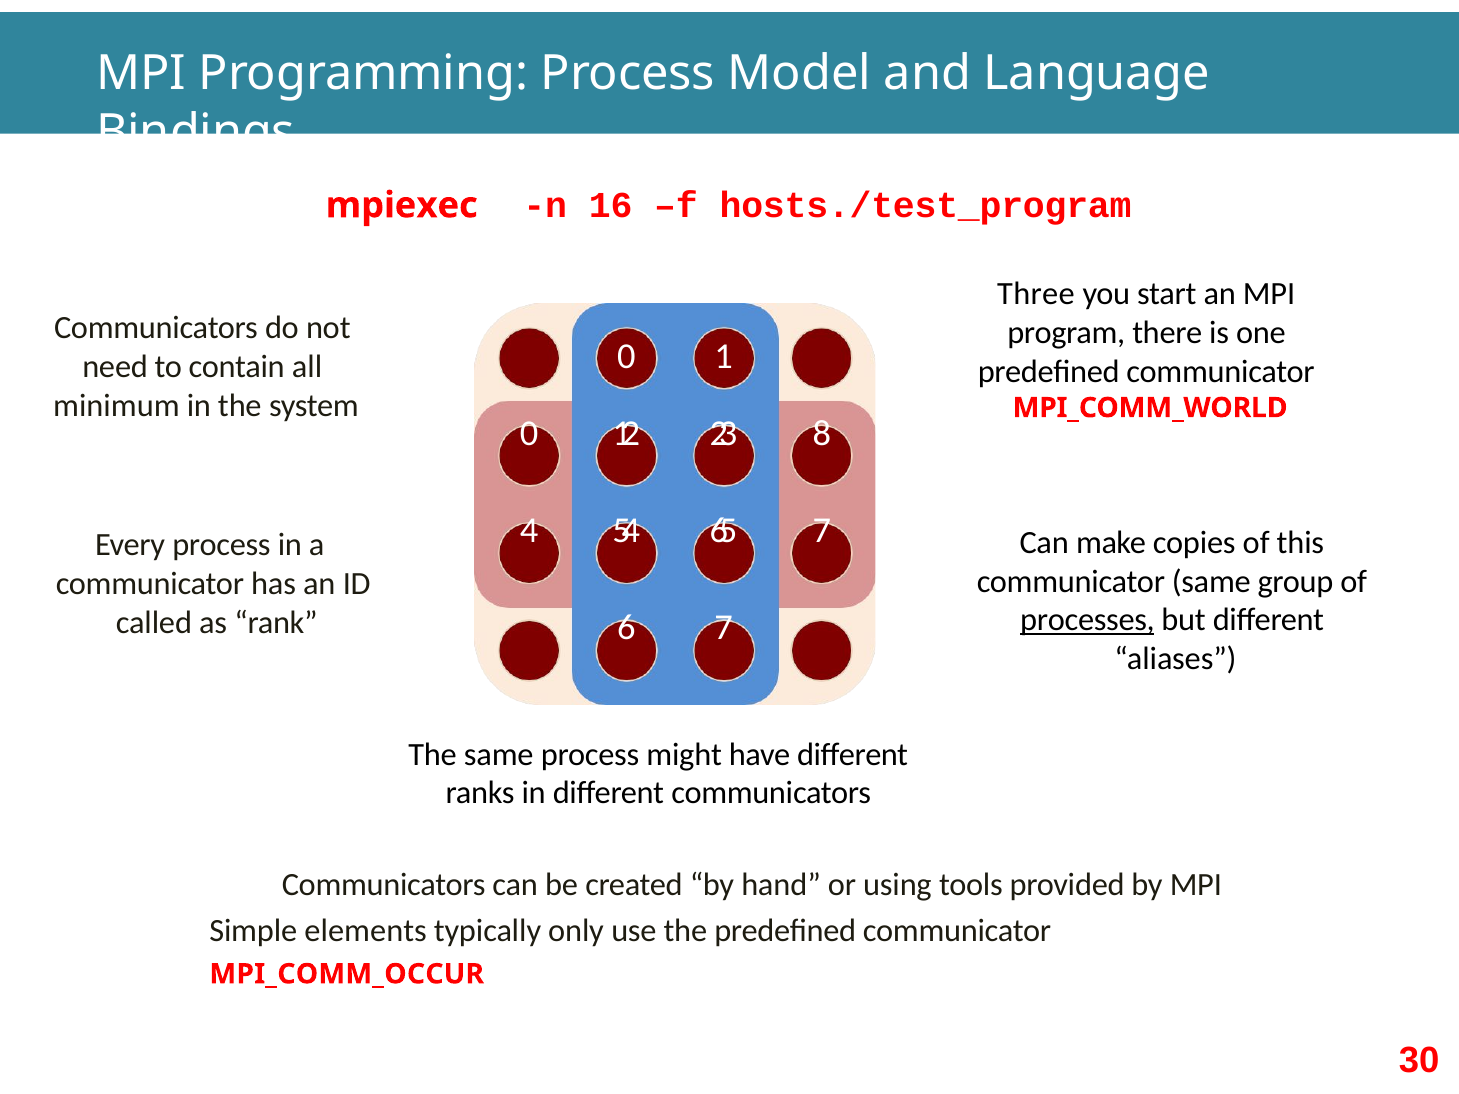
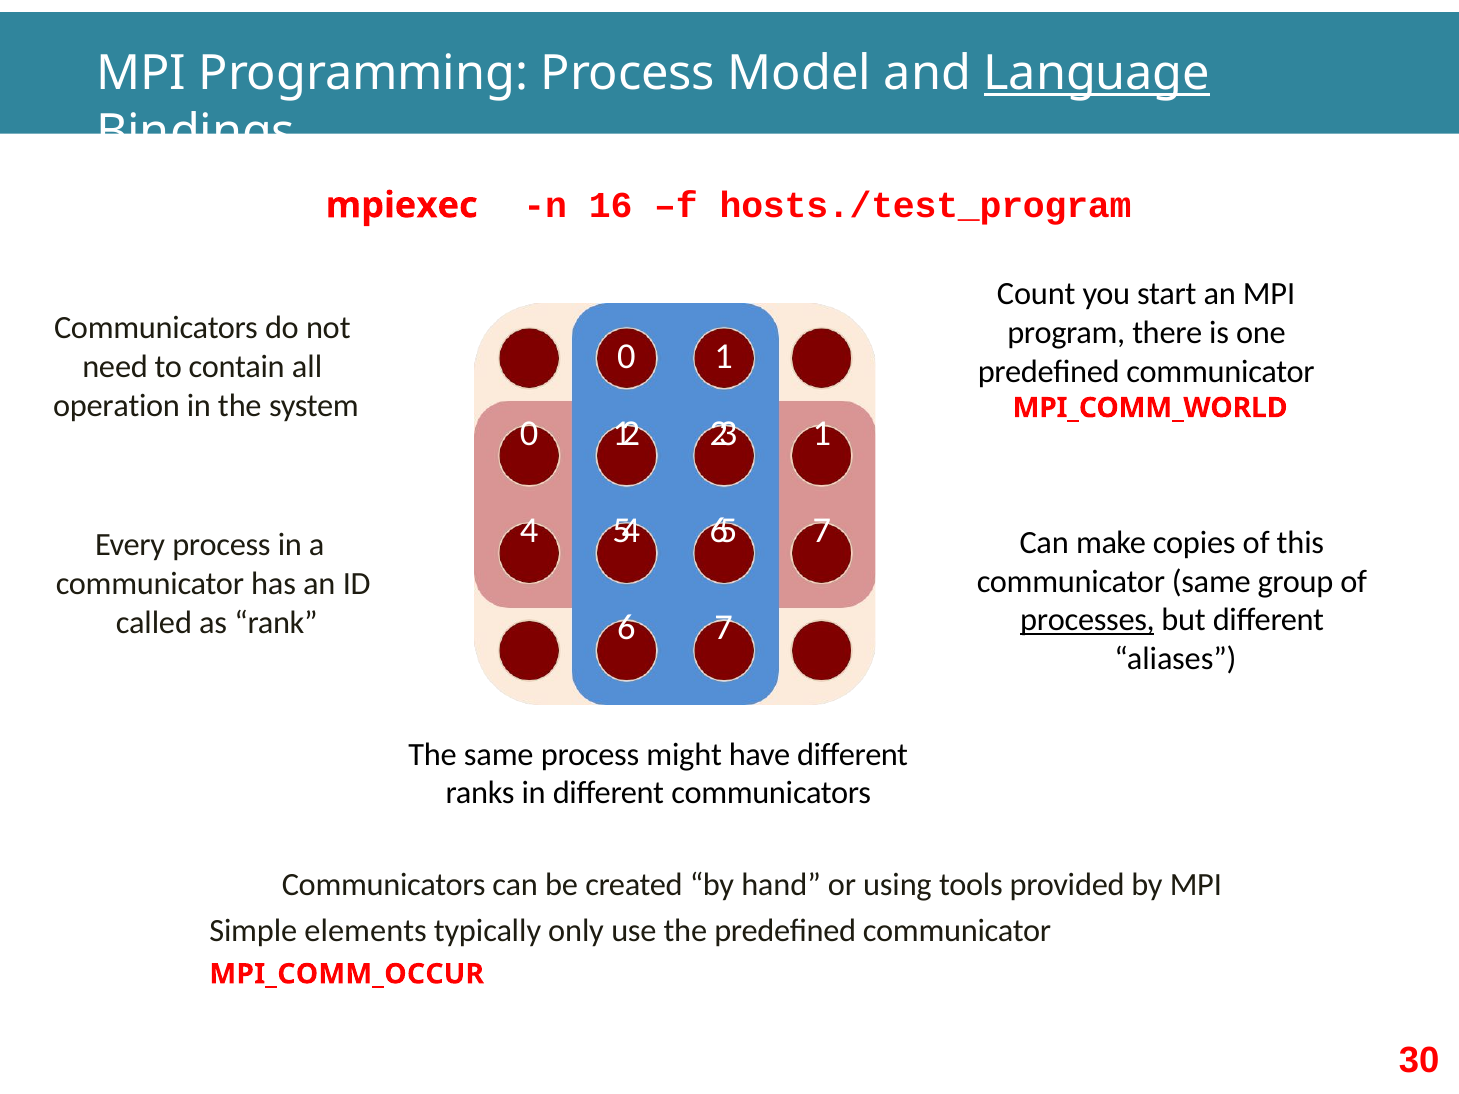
Language underline: none -> present (1097, 74)
Three: Three -> Count (1036, 294)
minimum: minimum -> operation (117, 406)
23 8: 8 -> 1 (822, 433)
